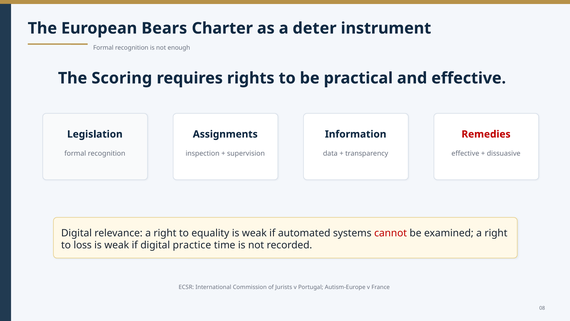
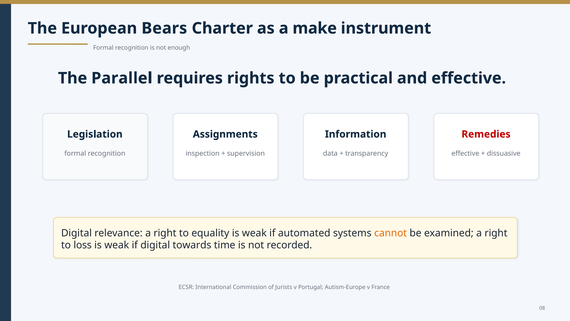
deter: deter -> make (315, 28)
Scoring: Scoring -> Parallel (122, 78)
cannot colour: red -> orange (391, 233)
practice: practice -> towards (192, 245)
